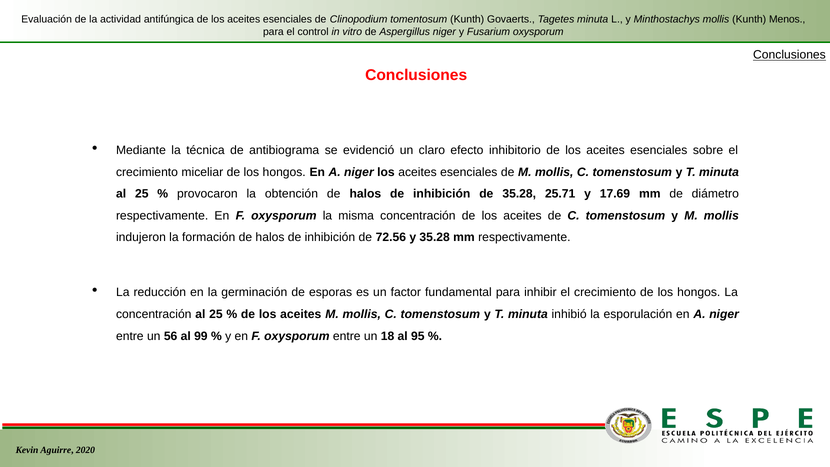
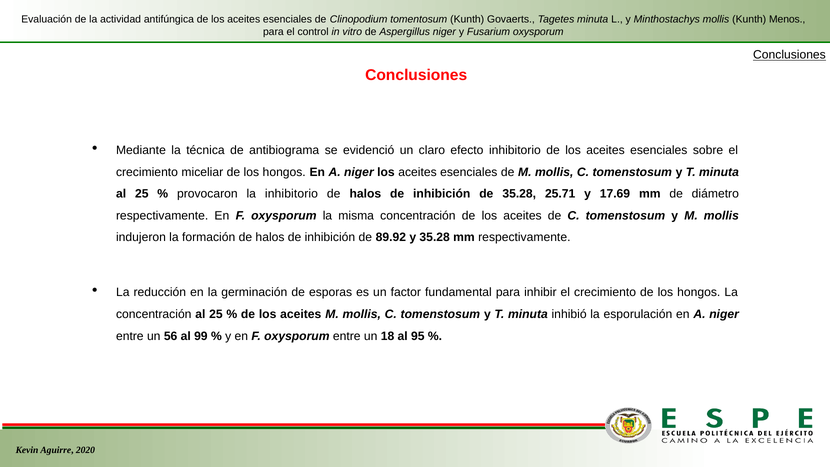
la obtención: obtención -> inhibitorio (291, 194)
72.56: 72.56 -> 89.92 (391, 237)
